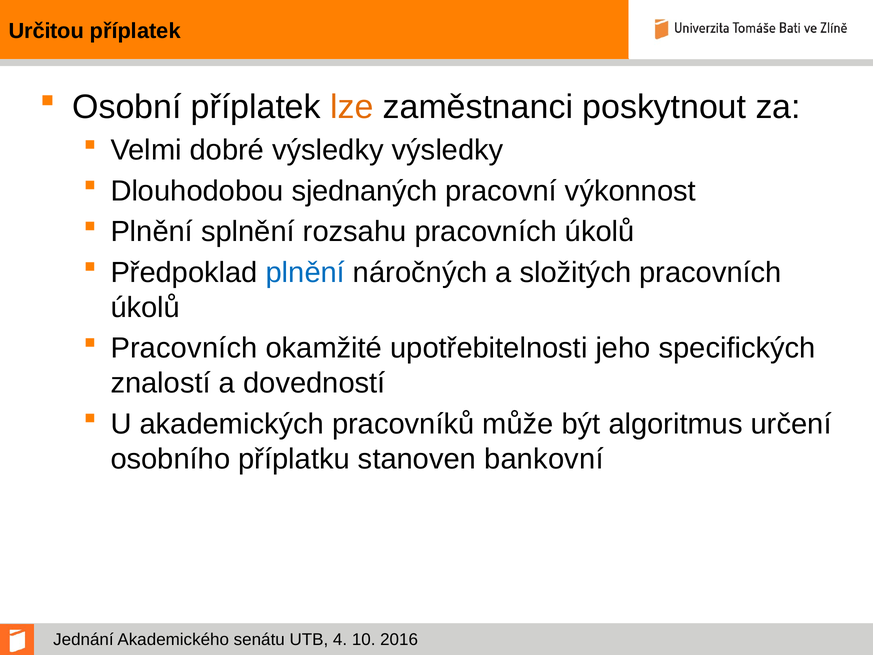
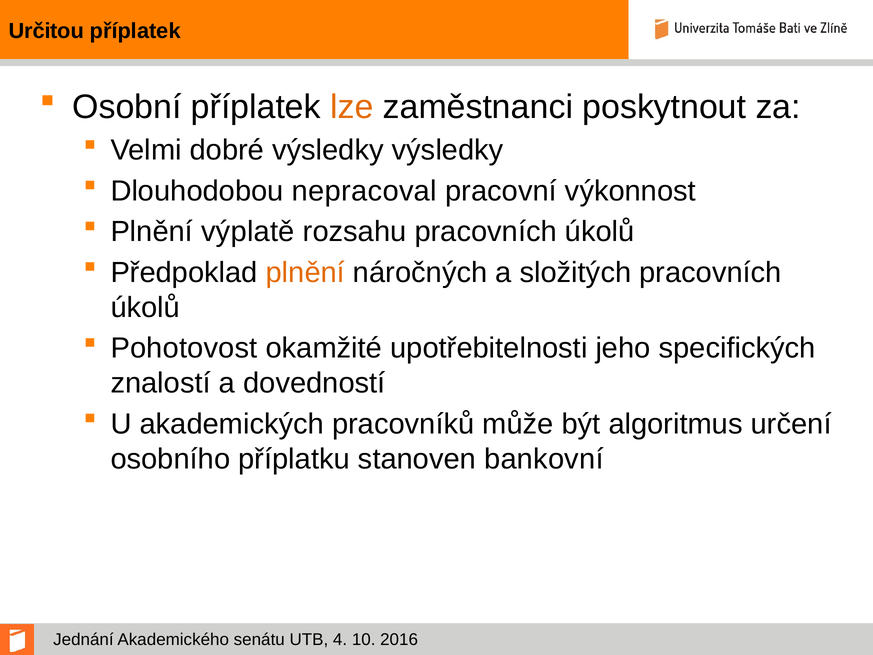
sjednaných: sjednaných -> nepracoval (364, 191)
splnění: splnění -> výplatě (248, 232)
plnění colour: blue -> orange (305, 273)
Pracovních: Pracovních -> Pohotovost (184, 348)
